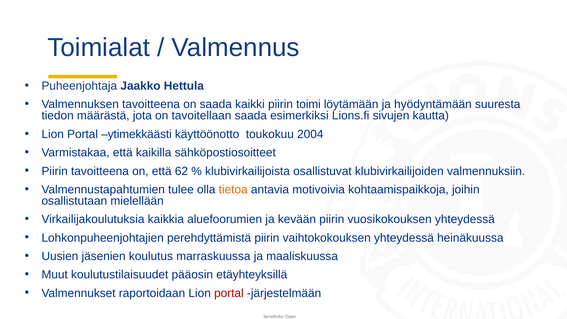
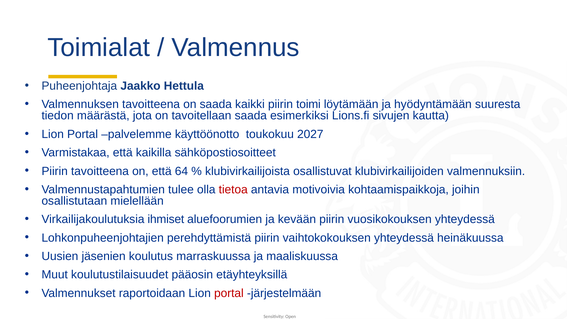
ytimekkäästi: ytimekkäästi -> palvelemme (136, 134)
2004: 2004 -> 2027 (310, 134)
62: 62 -> 64 (181, 171)
tietoa colour: orange -> red (233, 190)
kaikkia: kaikkia -> ihmiset (166, 219)
